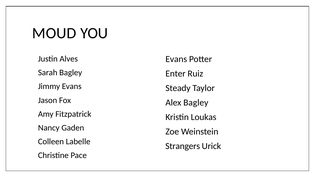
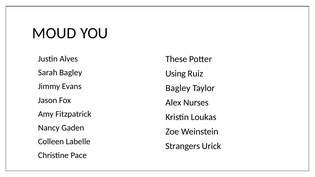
Evans: Evans -> These (176, 59)
Enter: Enter -> Using (176, 74)
Steady: Steady -> Bagley (178, 88)
Alex Bagley: Bagley -> Nurses (196, 103)
